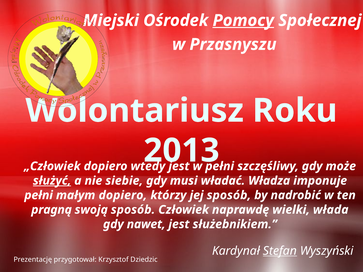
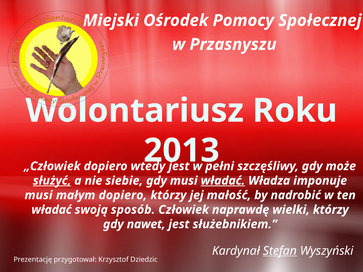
Pomocy underline: present -> none (243, 20)
władać underline: none -> present (223, 181)
pełni: pełni -> musi (39, 195)
jej sposób: sposób -> małość (229, 195)
pragną: pragną -> władać (52, 210)
wielki włada: włada -> którzy (331, 210)
